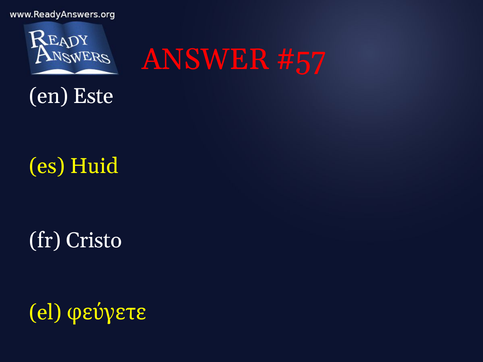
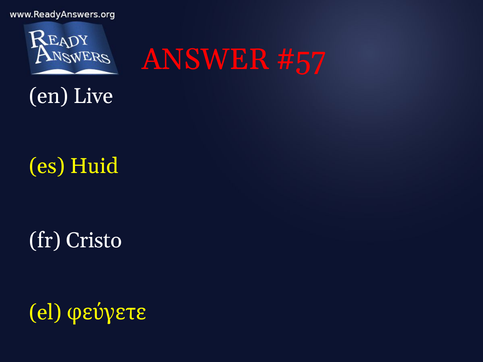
Este: Este -> Live (93, 96)
